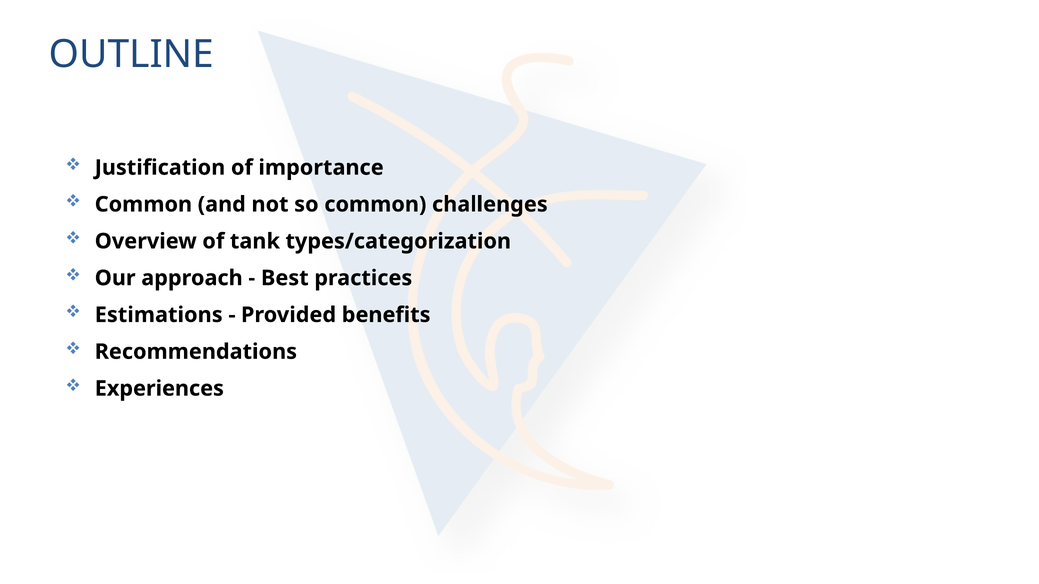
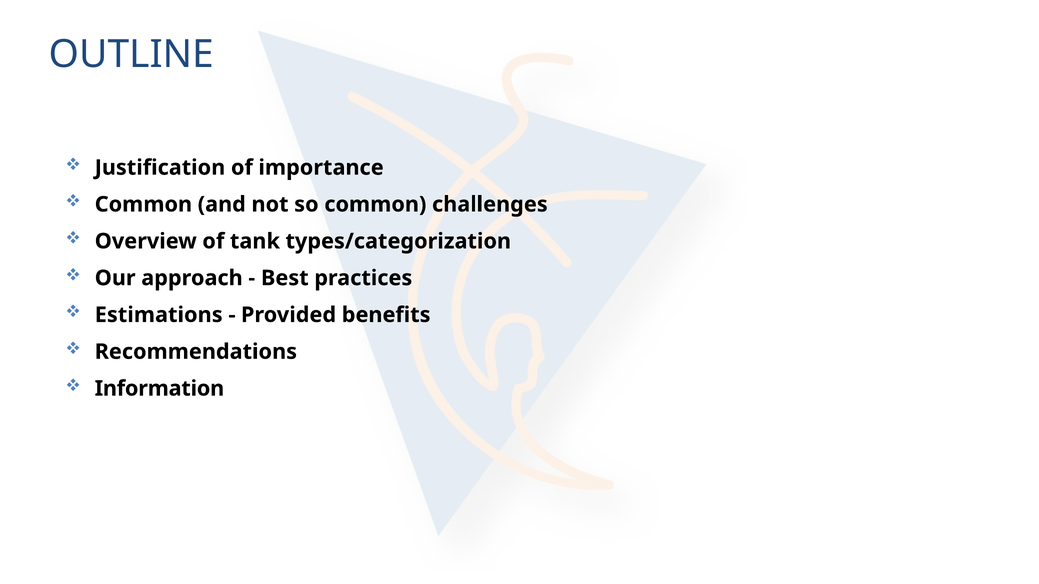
Experiences: Experiences -> Information (159, 389)
